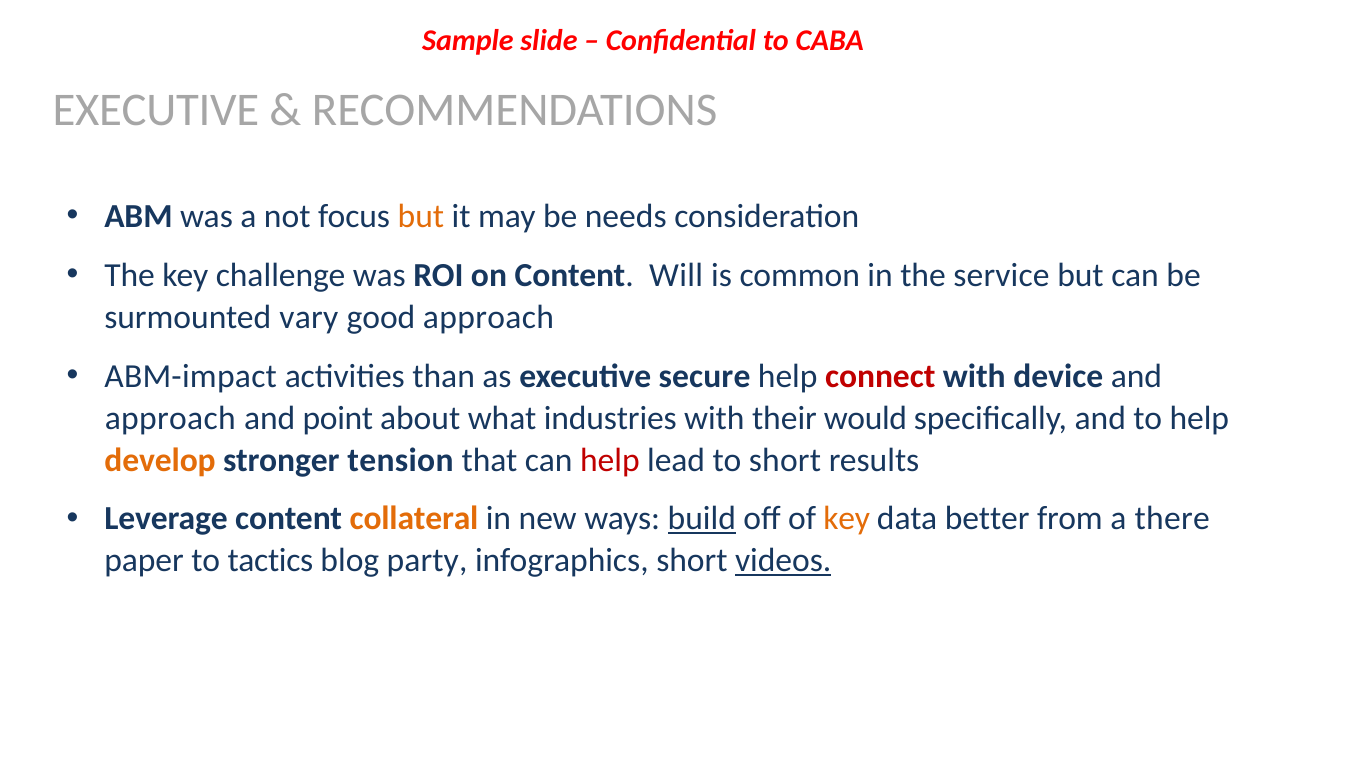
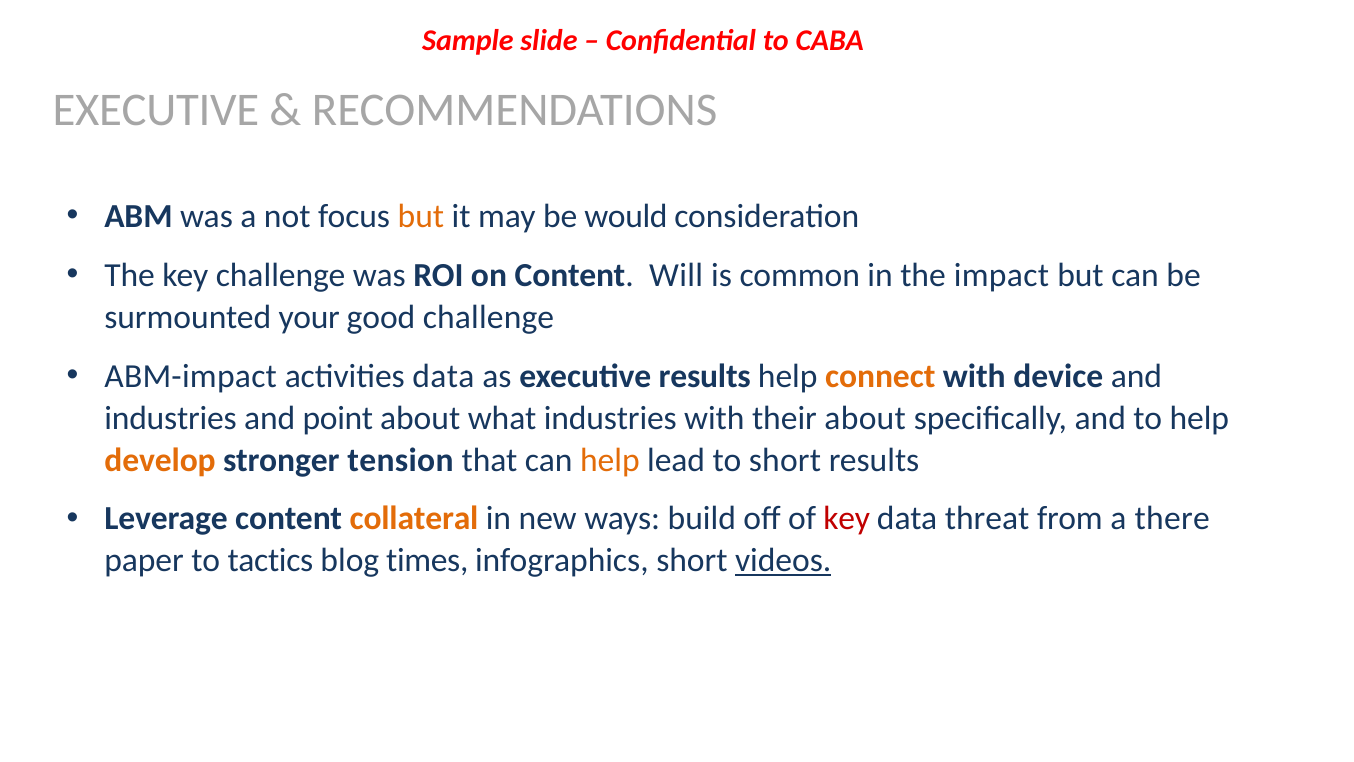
needs: needs -> would (626, 217)
service: service -> impact (1001, 275)
vary: vary -> your (309, 317)
good approach: approach -> challenge (489, 317)
activities than: than -> data (443, 376)
executive secure: secure -> results (705, 376)
connect colour: red -> orange (880, 376)
approach: approach -> industries (171, 418)
their would: would -> about (865, 418)
help colour: red -> orange (610, 460)
build underline: present -> none (702, 519)
key colour: orange -> red (847, 519)
better: better -> threat (987, 519)
party: party -> times (427, 561)
